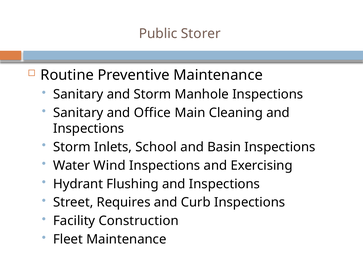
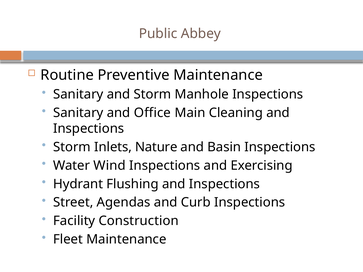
Storer: Storer -> Abbey (201, 34)
School: School -> Nature (156, 147)
Requires: Requires -> Agendas (124, 203)
